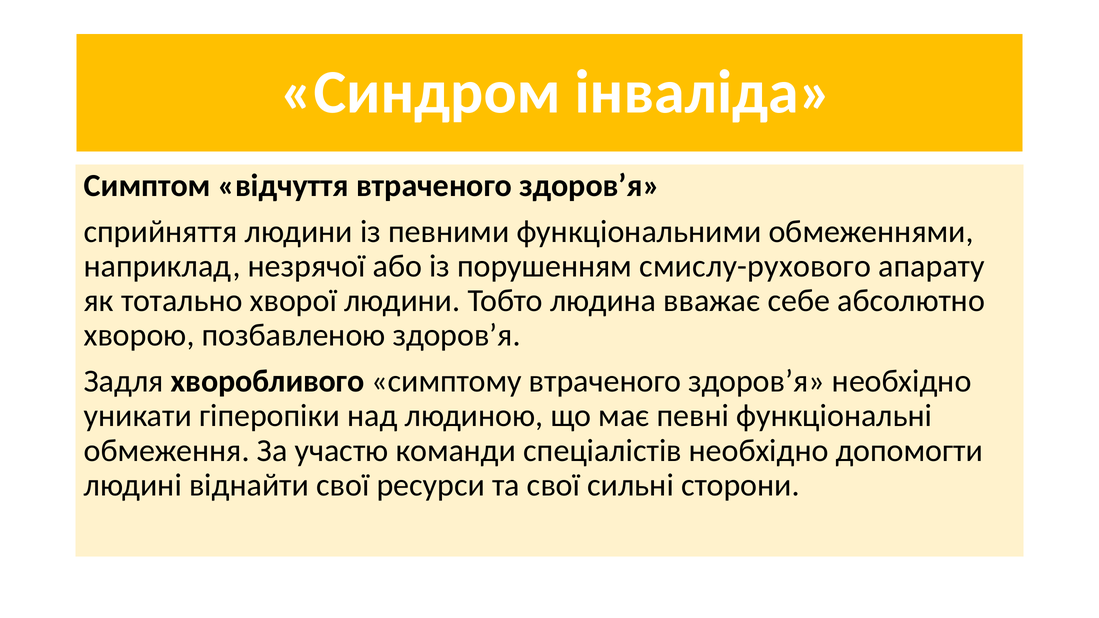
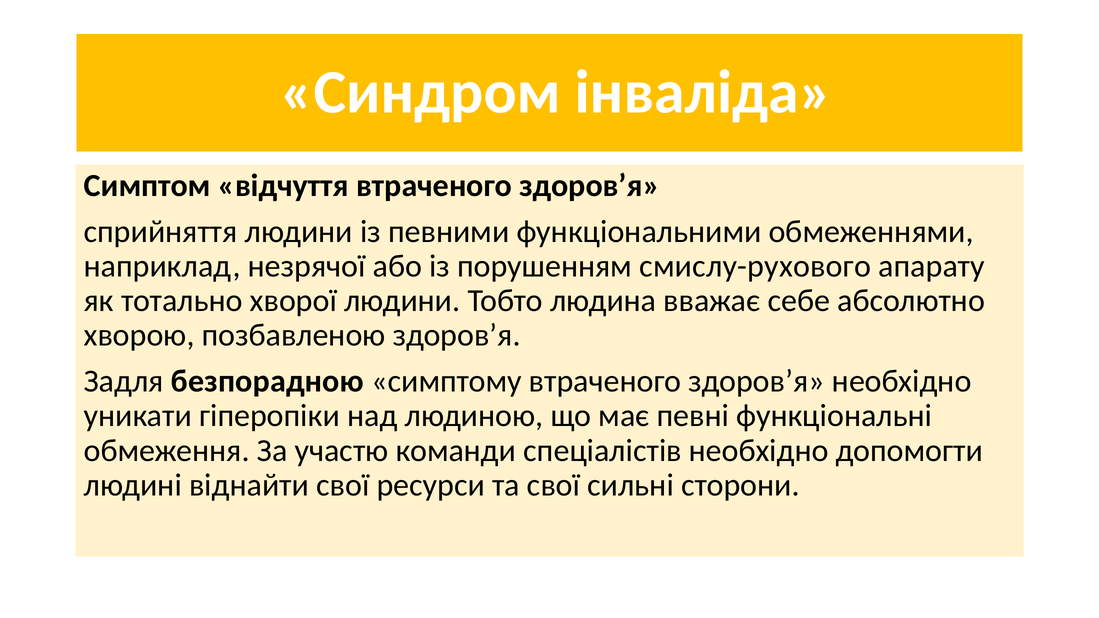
хворобливого: хворобливого -> безпорадною (267, 381)
